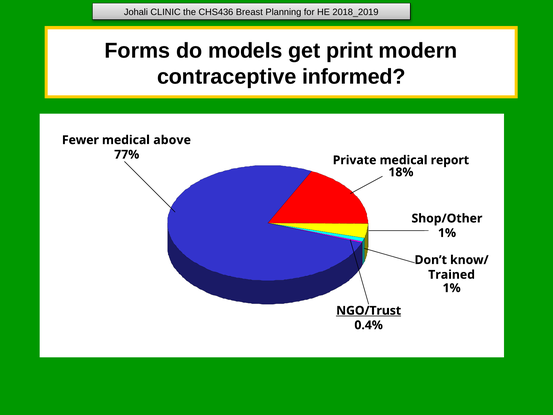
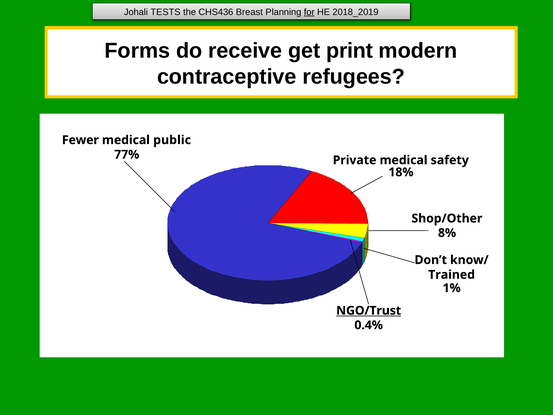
CLINIC: CLINIC -> TESTS (166, 12)
for underline: none -> present (309, 12)
models: models -> receive (245, 51)
informed: informed -> refugees (354, 77)
above: above -> public (172, 140)
report: report -> safety (450, 160)
1%: 1% -> 8% (447, 233)
